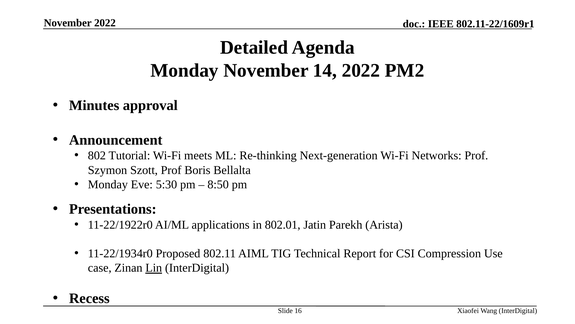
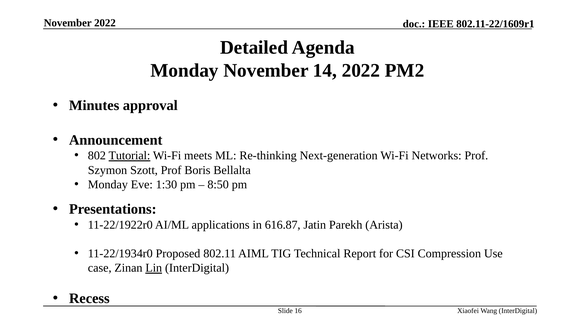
Tutorial underline: none -> present (129, 155)
5:30: 5:30 -> 1:30 (166, 184)
802.01: 802.01 -> 616.87 (283, 224)
